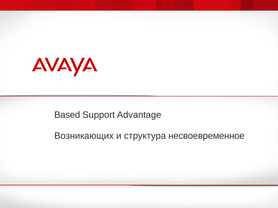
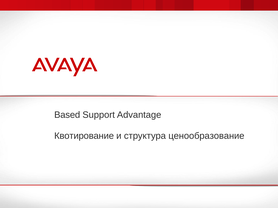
Возникающих: Возникающих -> Квотирование (84, 136)
несвоевременное: несвоевременное -> ценообразование (206, 136)
